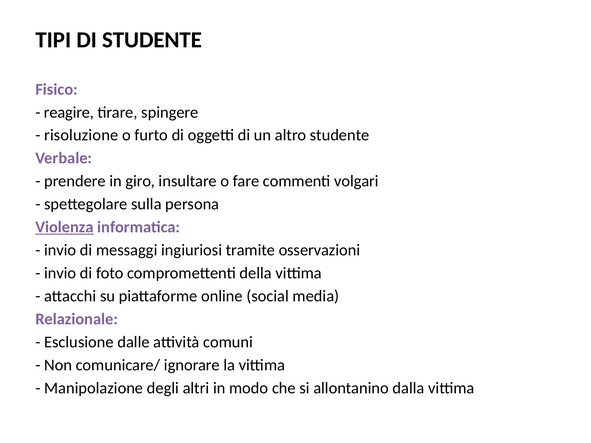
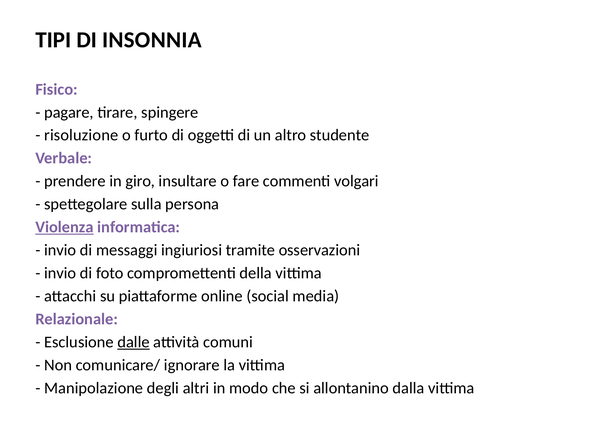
DI STUDENTE: STUDENTE -> INSONNIA (152, 40)
reagire: reagire -> pagare (69, 112)
dalle underline: none -> present (134, 342)
